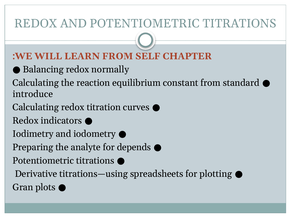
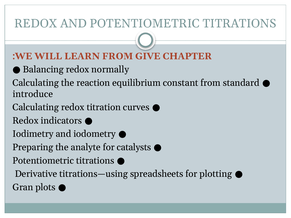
SELF: SELF -> GIVE (148, 56)
depends: depends -> catalysts (134, 147)
